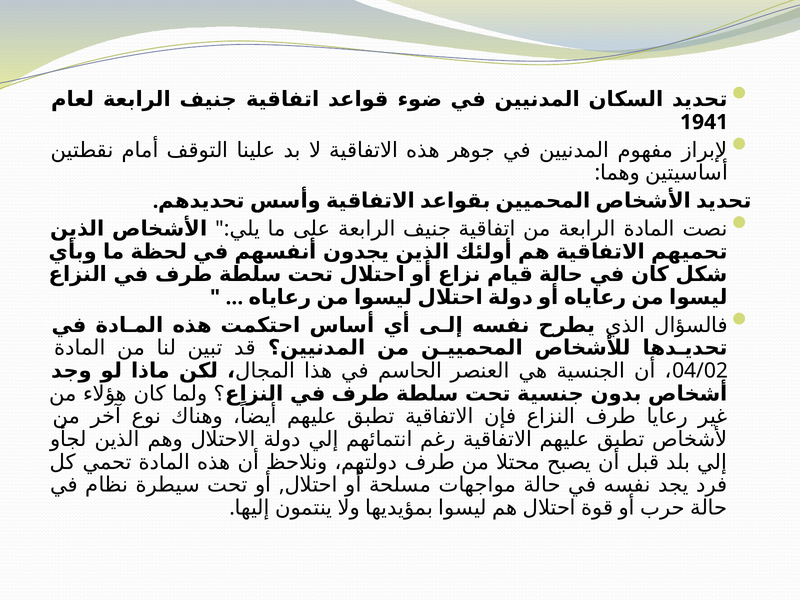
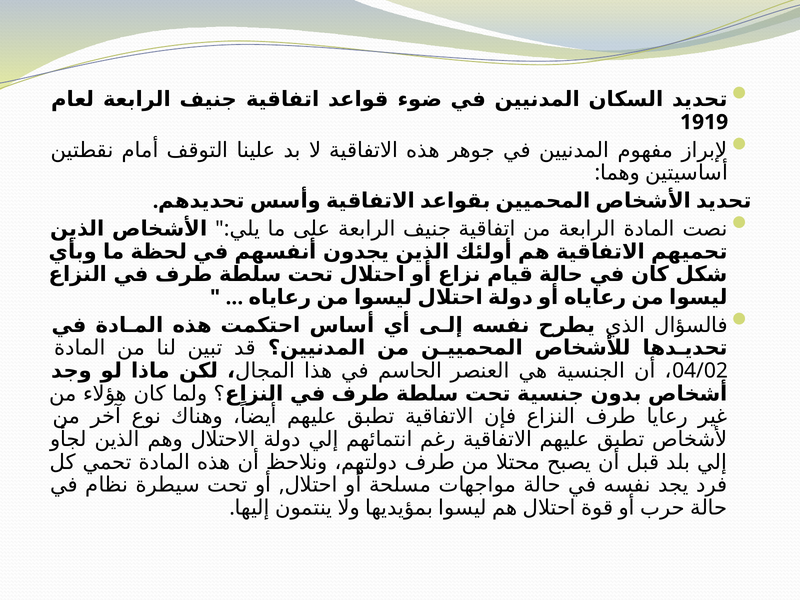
1941: 1941 -> 1919 (704, 122)
